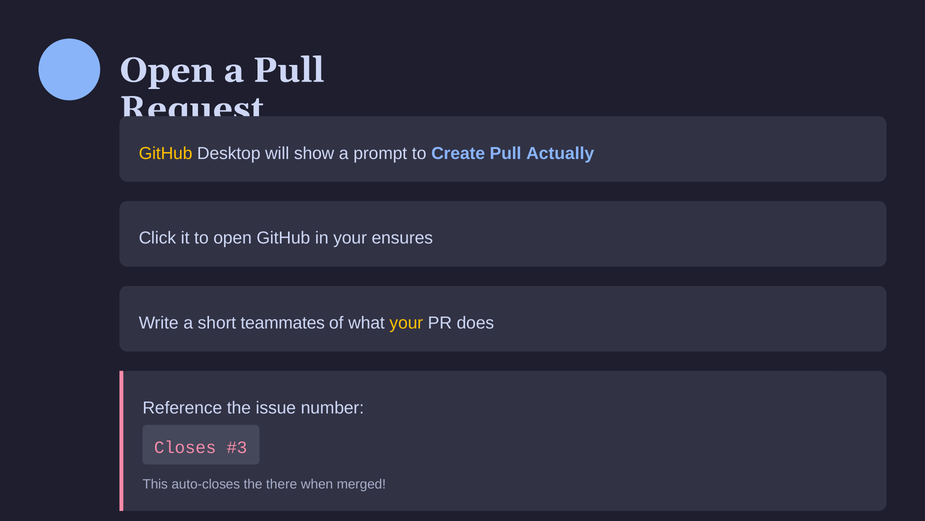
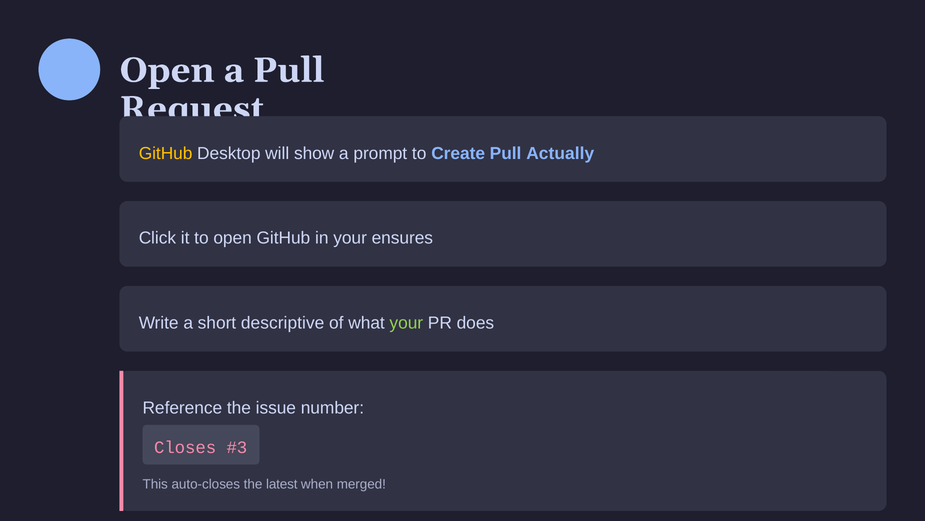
teammates: teammates -> descriptive (283, 323)
your colour: yellow -> light green (406, 323)
there: there -> latest (282, 484)
